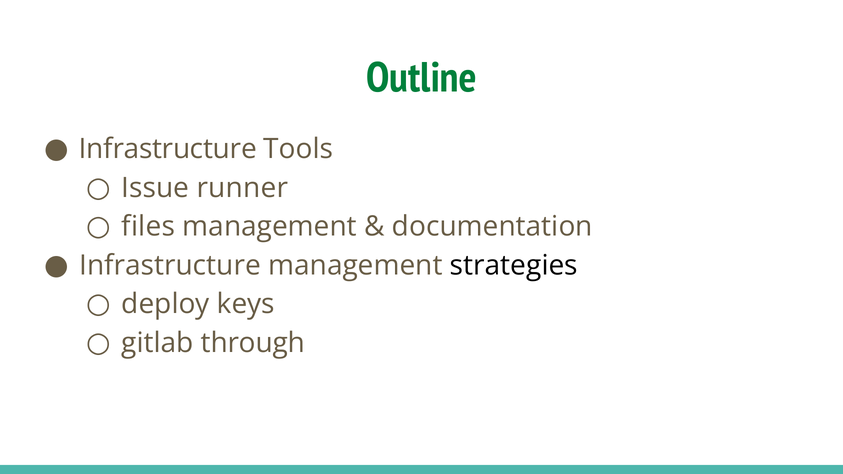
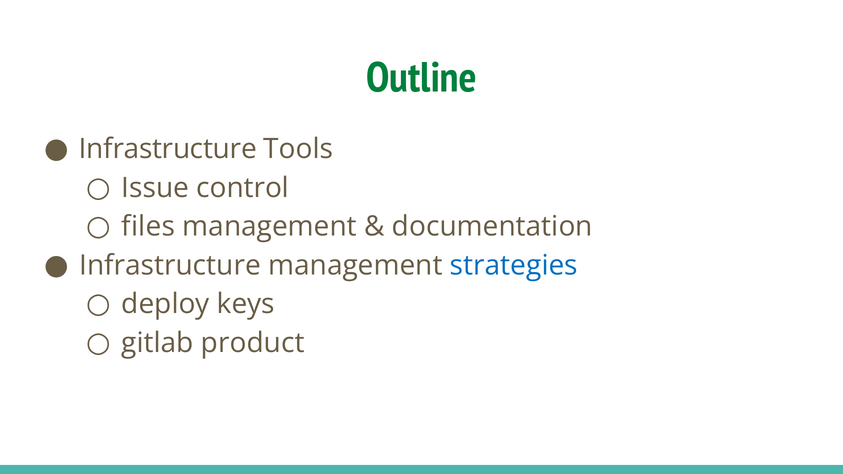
runner: runner -> control (243, 188)
strategies colour: black -> blue (514, 265)
through: through -> product (253, 343)
